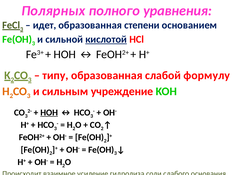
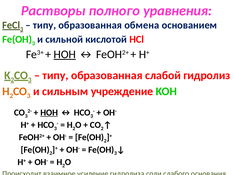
Полярных: Полярных -> Растворы (53, 11)
идет: идет -> типу (44, 25)
степени: степени -> обмена (142, 25)
кислотой underline: present -> none (106, 39)
HOH underline: none -> present (65, 54)
слабой формулу: формулу -> гидролиз (207, 75)
